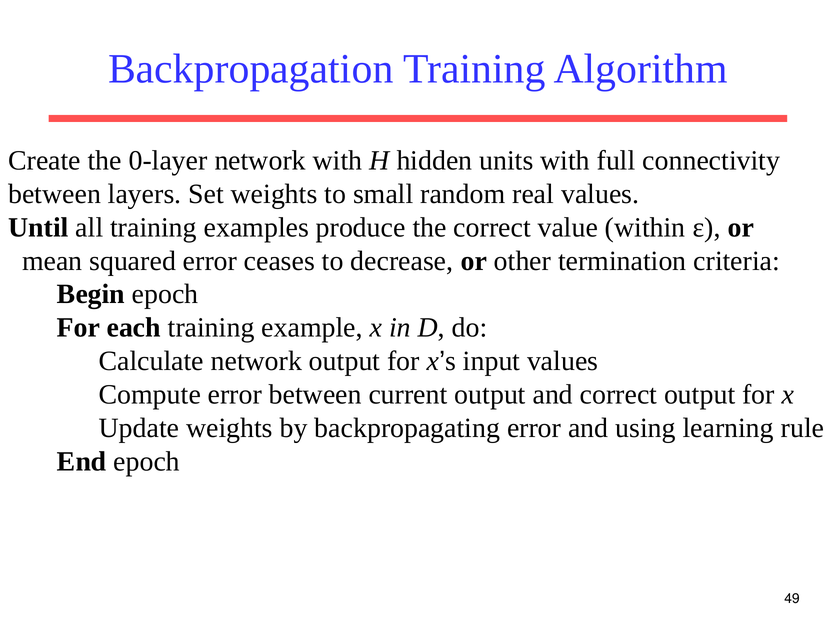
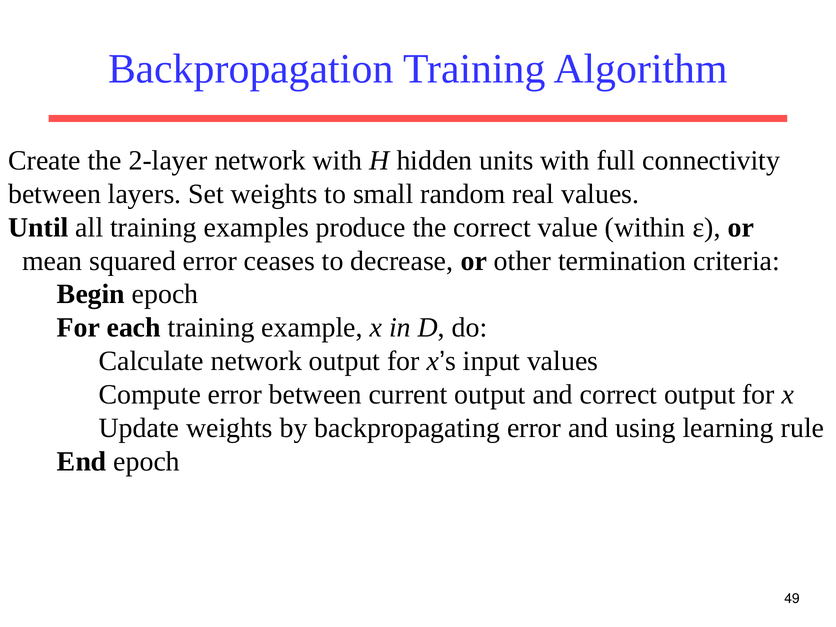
0-layer: 0-layer -> 2-layer (168, 161)
